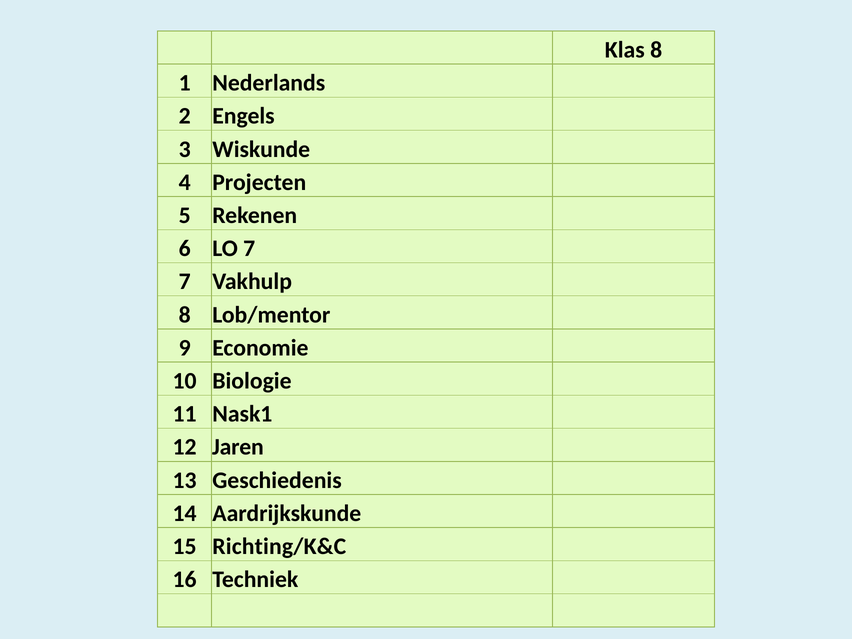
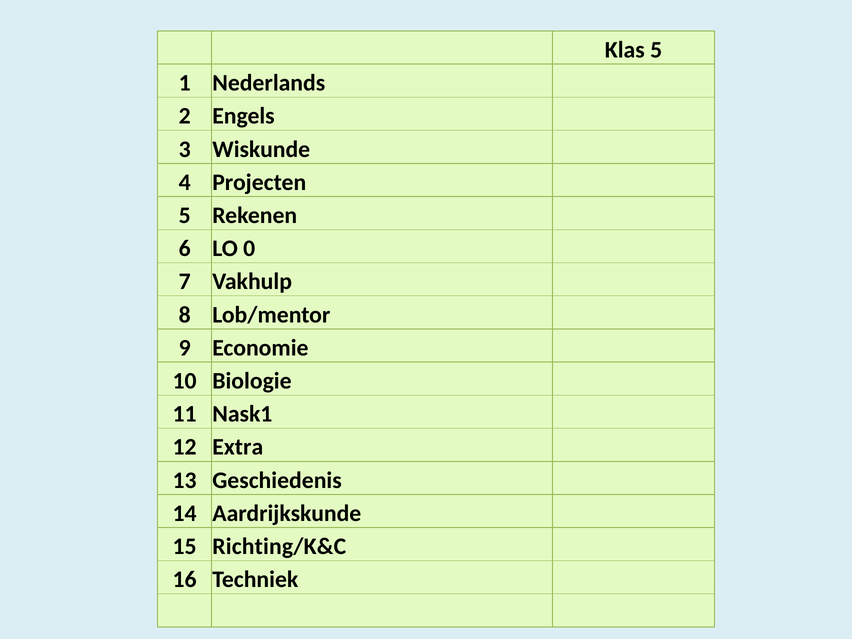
Klas 8: 8 -> 5 (656, 50)
LO 7: 7 -> 0 (249, 249)
Jaren: Jaren -> Extra (238, 447)
